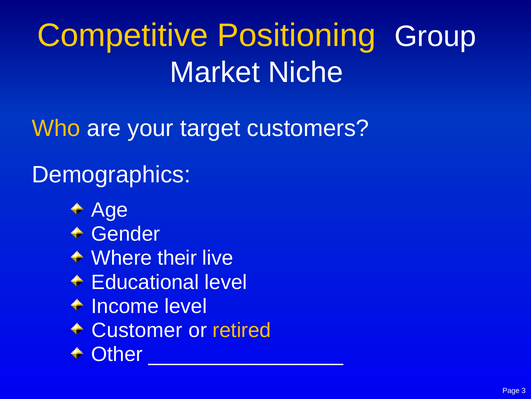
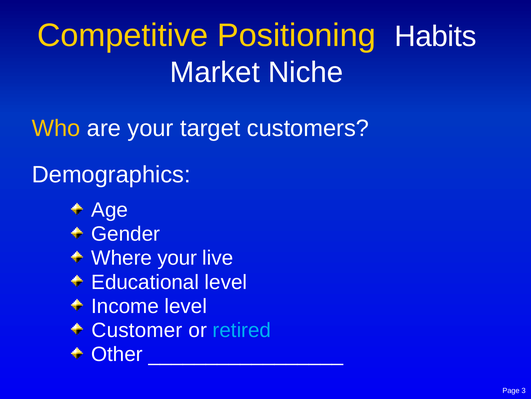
Group: Group -> Habits (435, 36)
Where their: their -> your (177, 258)
retired colour: yellow -> light blue (242, 330)
